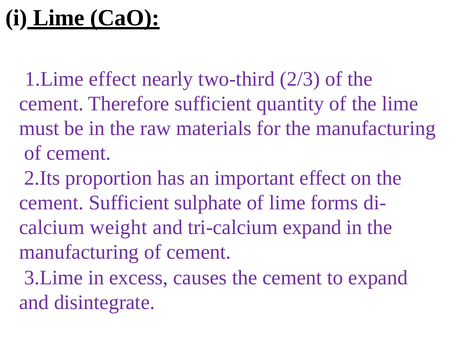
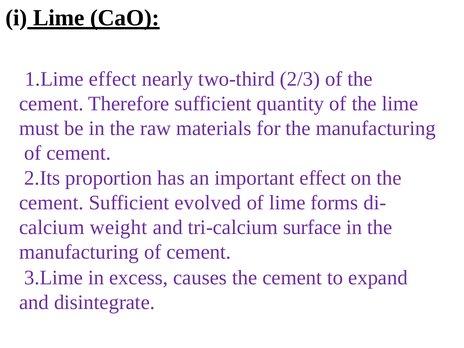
sulphate: sulphate -> evolved (208, 203)
tri-calcium expand: expand -> surface (312, 227)
